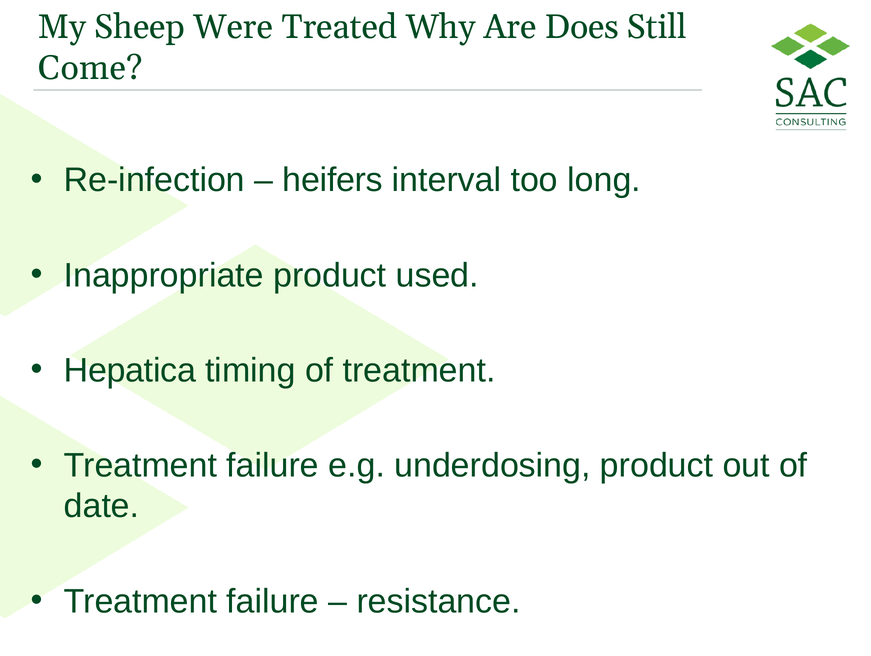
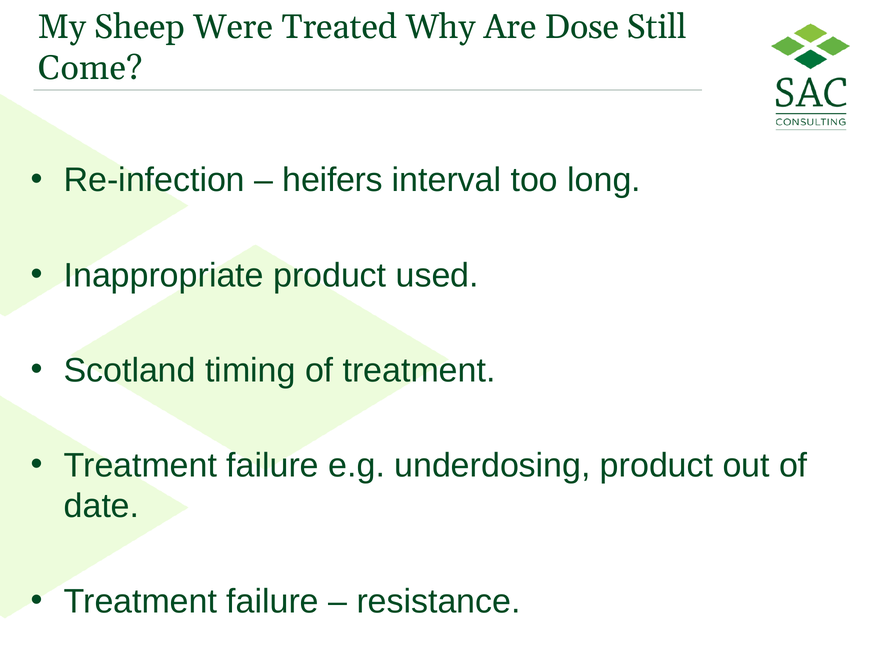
Does: Does -> Dose (582, 27)
Hepatica: Hepatica -> Scotland (130, 370)
